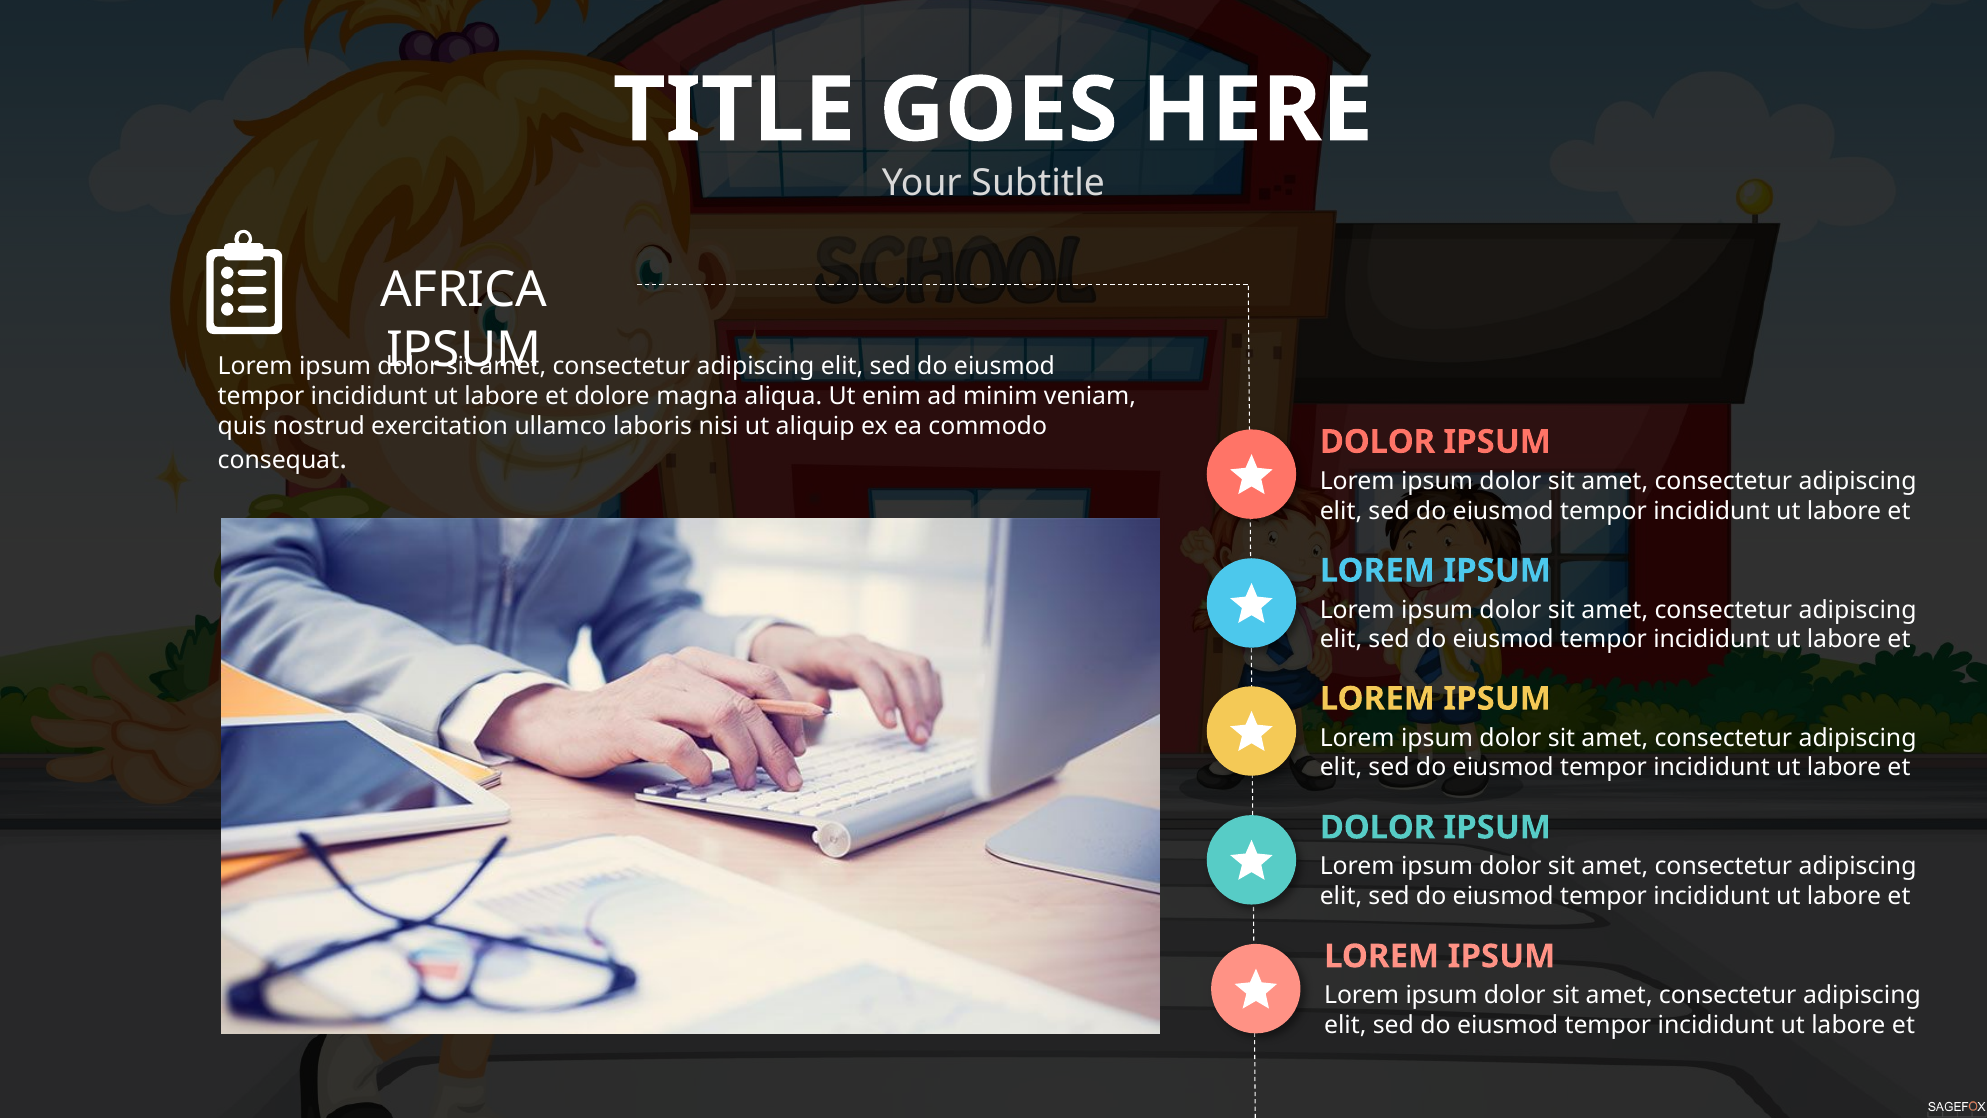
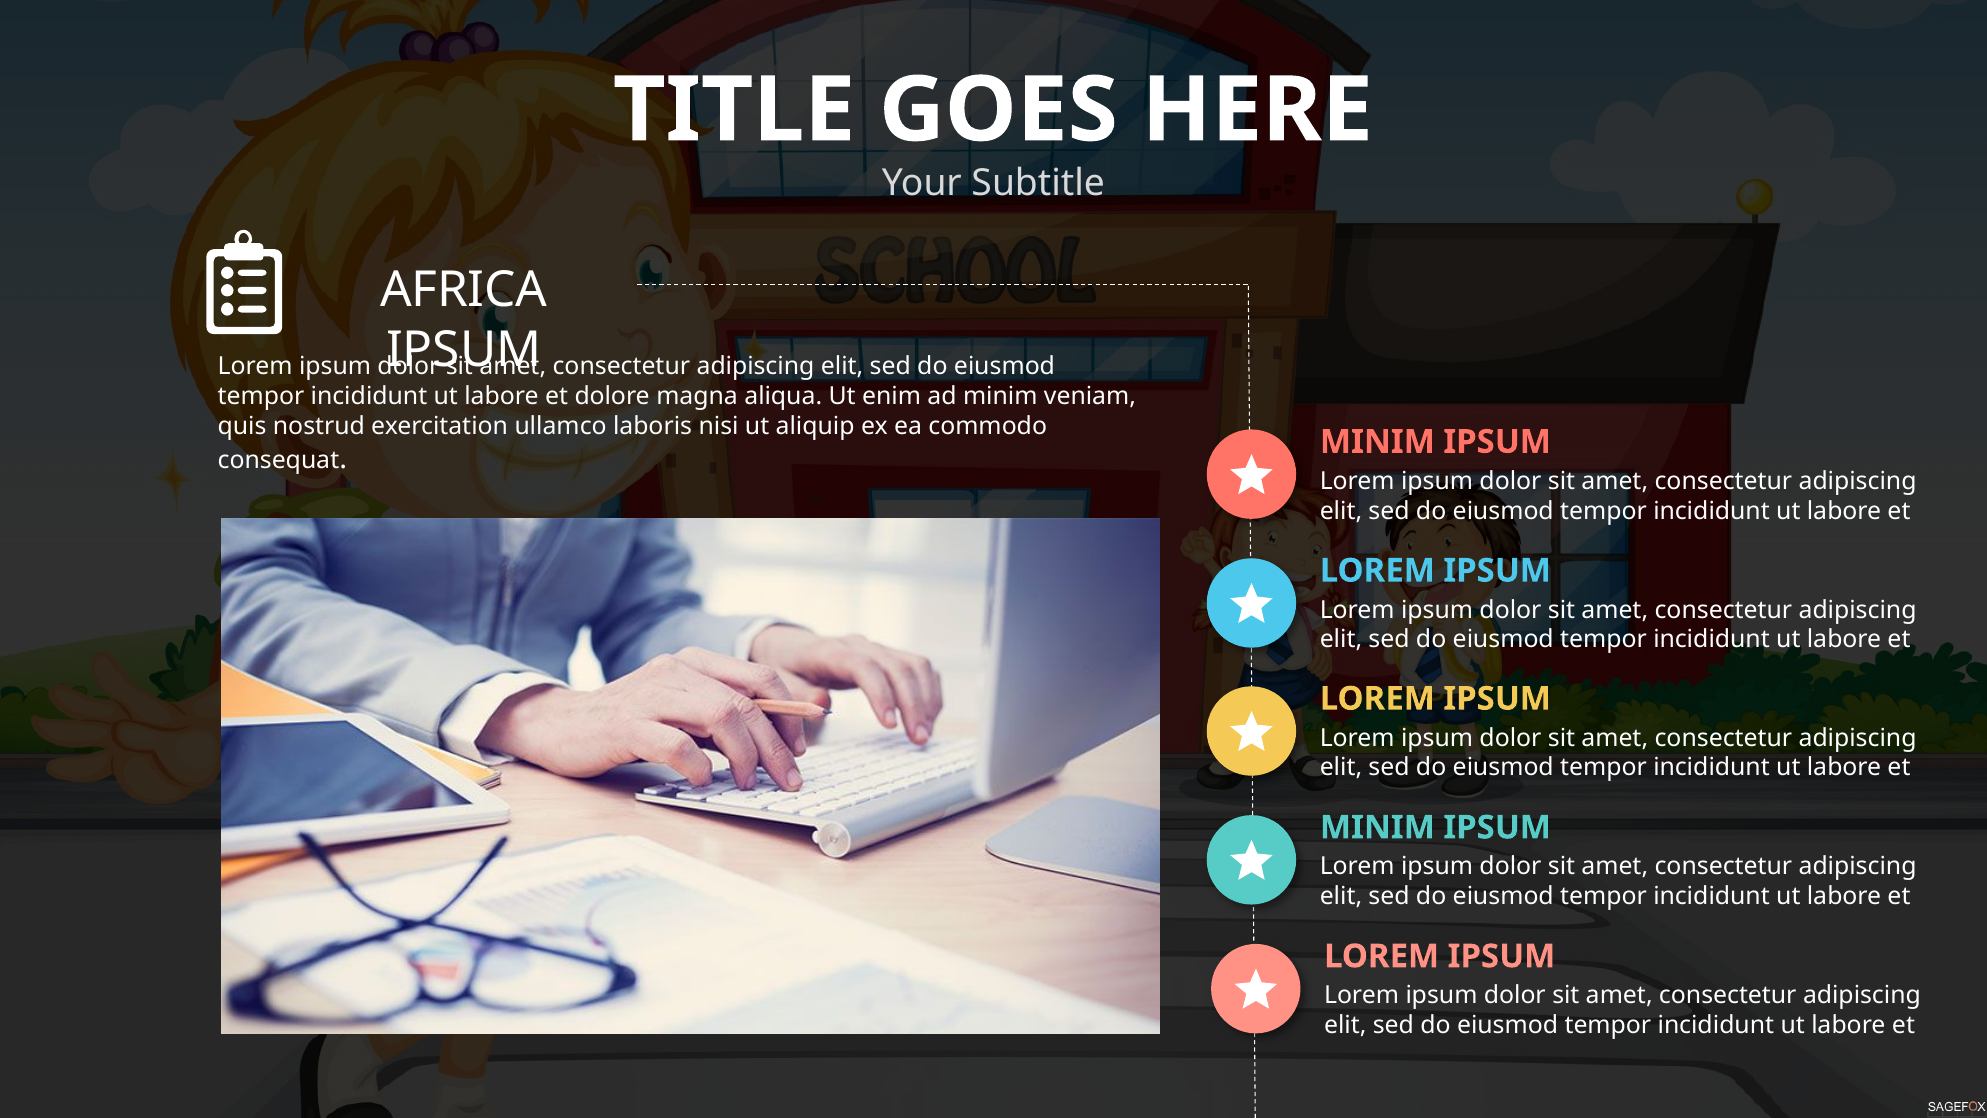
DOLOR: DOLOR -> MINIM (1377, 442)
DOLOR: DOLOR -> MINIM (1377, 827)
